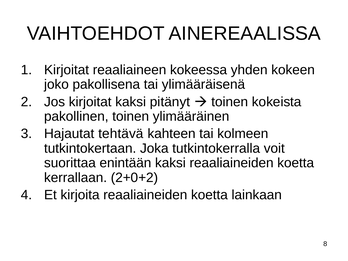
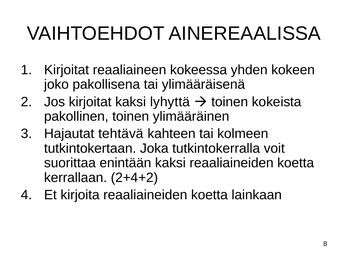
pitänyt: pitänyt -> lyhyttä (170, 102)
2+0+2: 2+0+2 -> 2+4+2 (134, 178)
